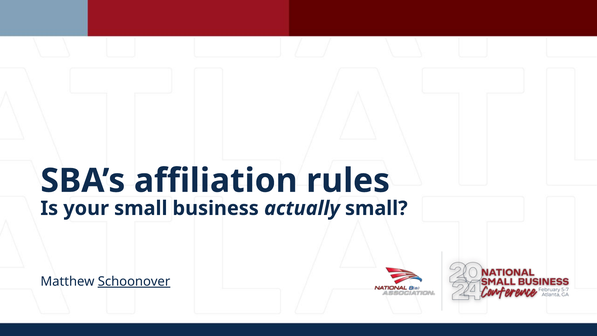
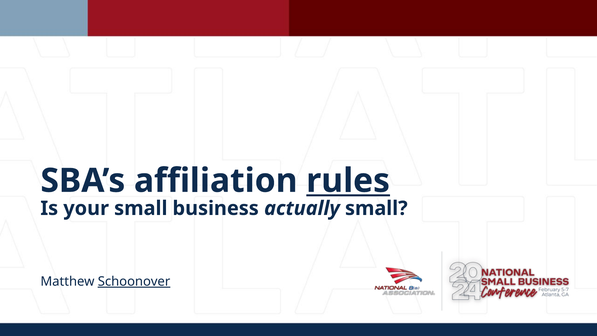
rules underline: none -> present (348, 181)
